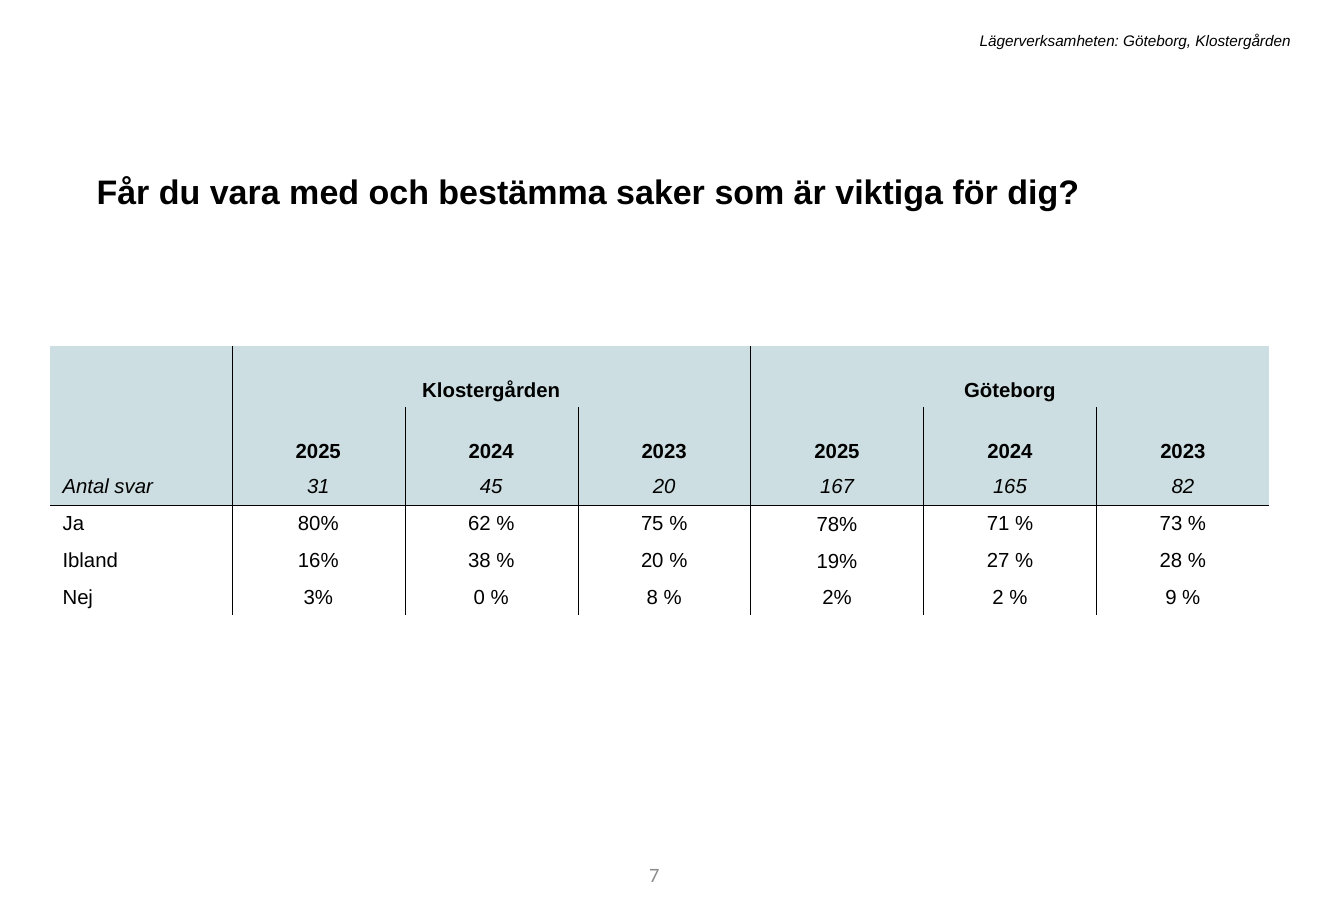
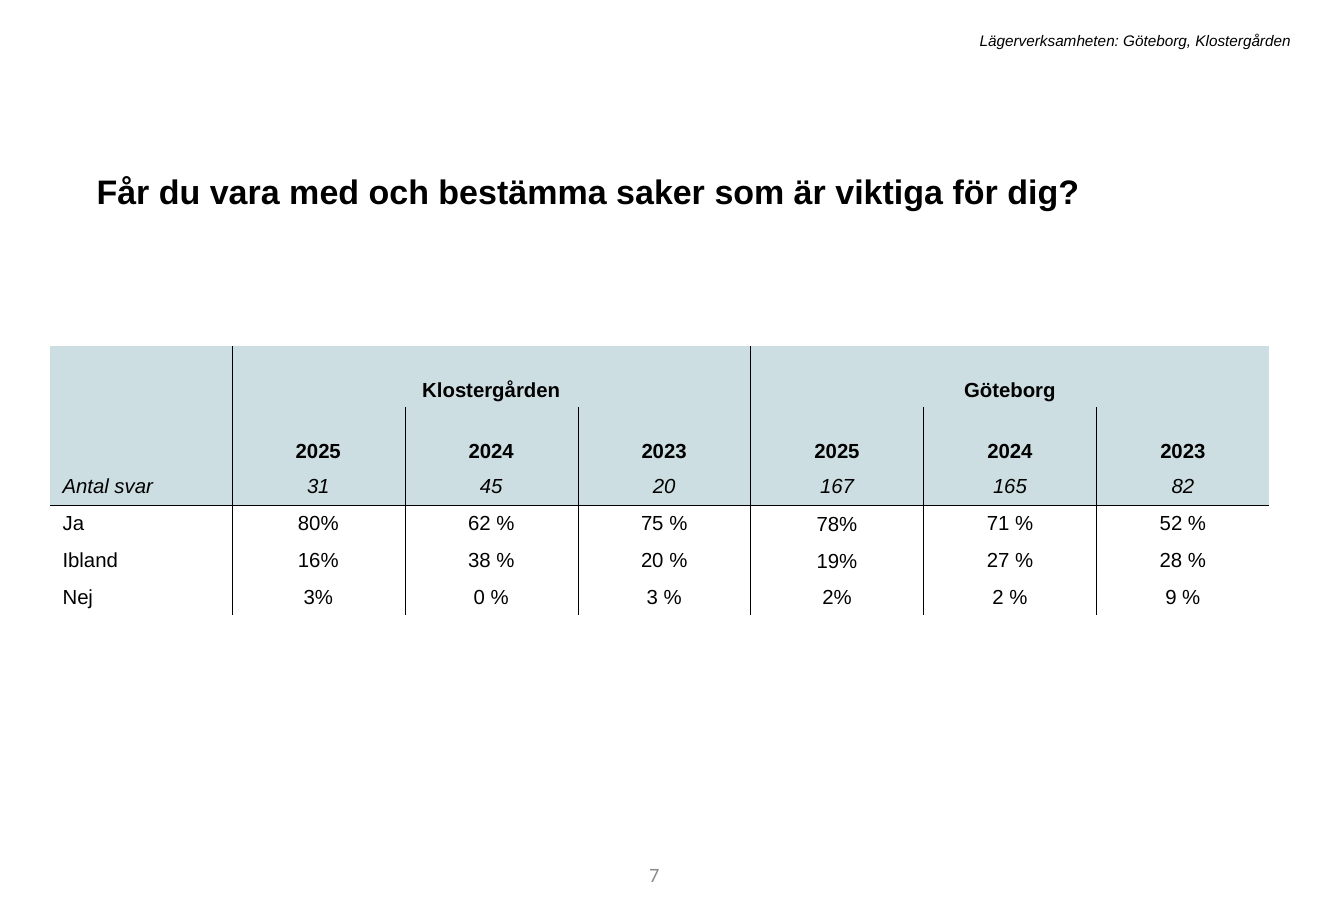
73: 73 -> 52 (1171, 524)
8: 8 -> 3 (652, 598)
